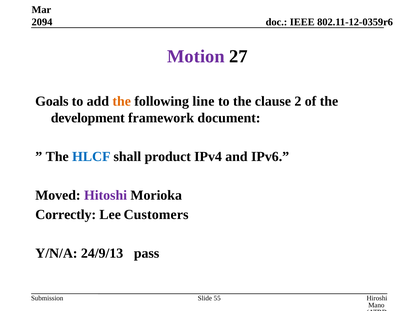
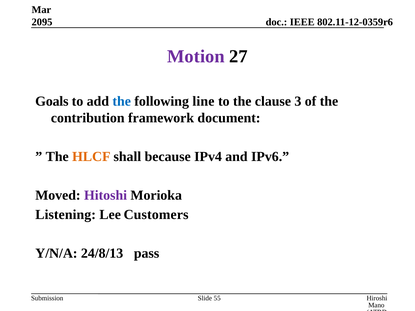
2094: 2094 -> 2095 (42, 22)
the colour: orange -> blue (122, 101)
2: 2 -> 3 (298, 101)
development: development -> contribution (88, 118)
HLCF colour: blue -> orange (91, 157)
product: product -> because (168, 157)
Correctly: Correctly -> Listening (66, 215)
24/9/13: 24/9/13 -> 24/8/13 (102, 253)
